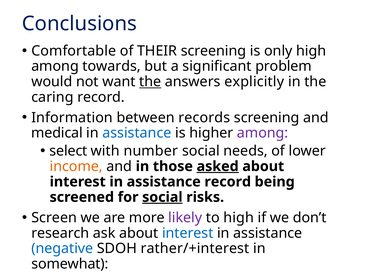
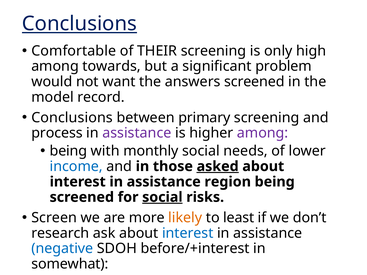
Conclusions underline: none -> present (79, 24)
the underline: present -> none (150, 82)
answers explicitly: explicitly -> screened (254, 82)
caring: caring -> model (53, 97)
Information: Information -> Conclusions (72, 118)
records: records -> primary (204, 118)
medical: medical -> process (57, 133)
assistance colour: blue -> purple (137, 133)
select: select -> being (68, 151)
number: number -> monthly (151, 151)
income colour: orange -> blue (76, 166)
assistance record: record -> region (228, 182)
likely colour: purple -> orange (185, 218)
to high: high -> least (239, 218)
rather/+interest: rather/+interest -> before/+interest (195, 249)
